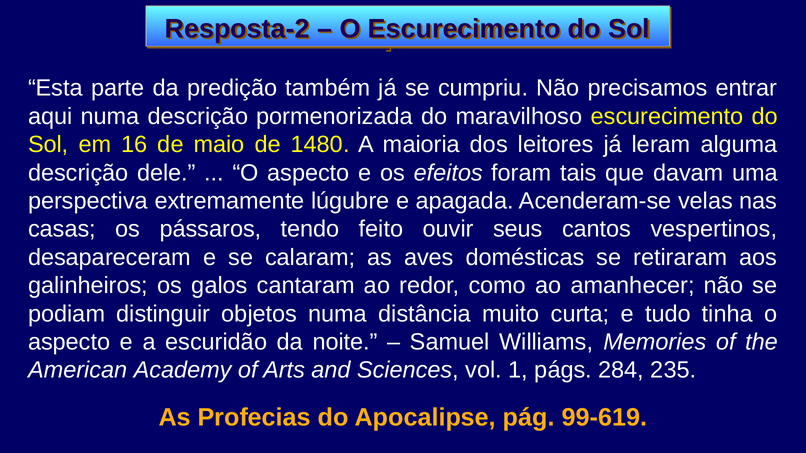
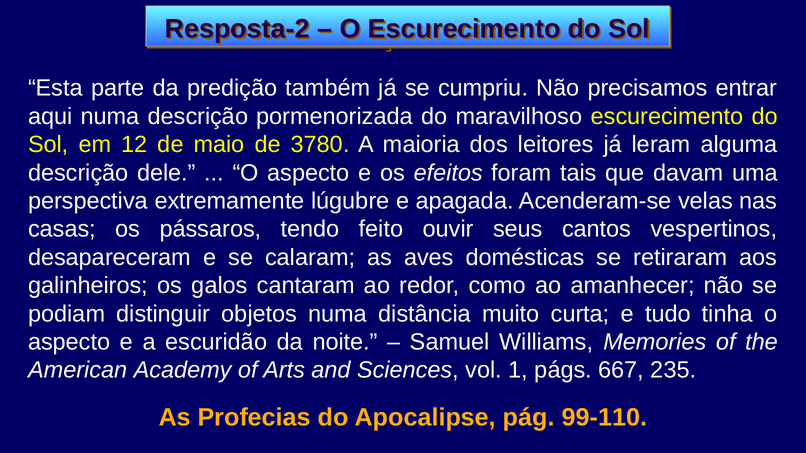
16: 16 -> 12 (134, 145)
1480: 1480 -> 3780 (320, 145)
284: 284 -> 667 (621, 371)
99-619: 99-619 -> 99-110 (604, 418)
